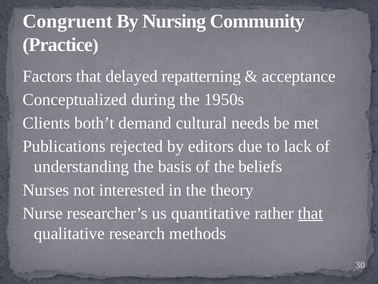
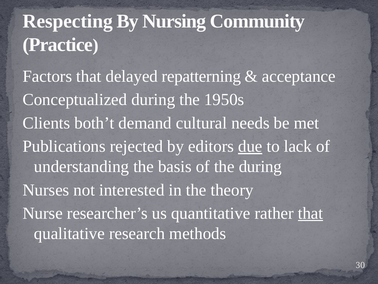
Congruent: Congruent -> Respecting (68, 21)
due underline: none -> present (250, 146)
the beliefs: beliefs -> during (260, 166)
